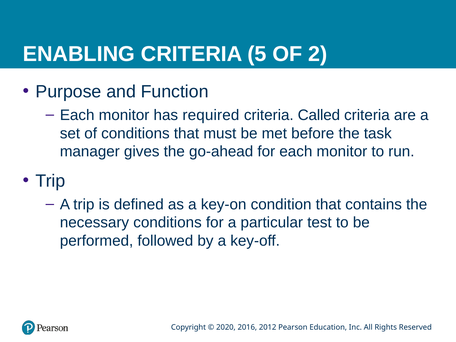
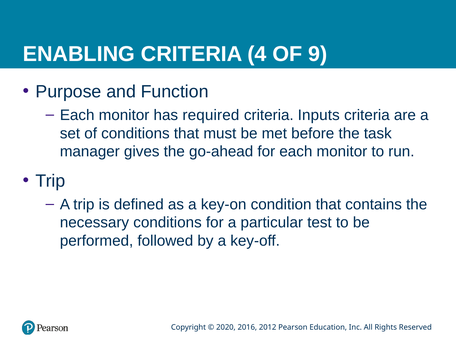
5: 5 -> 4 (257, 54)
2: 2 -> 9 (318, 54)
Called: Called -> Inputs (319, 115)
